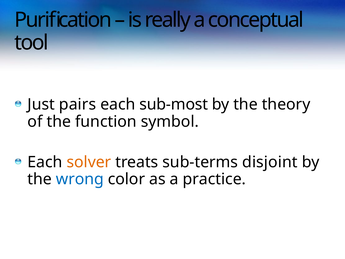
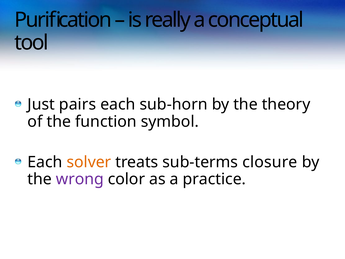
sub-most: sub-most -> sub-horn (174, 104)
disjoint: disjoint -> closure (270, 162)
wrong colour: blue -> purple (80, 179)
